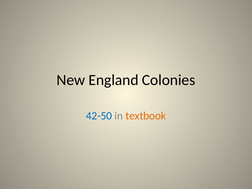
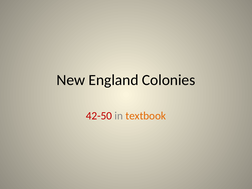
42-50 colour: blue -> red (99, 116)
